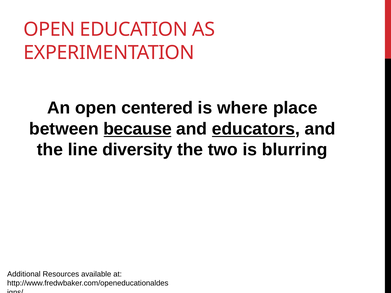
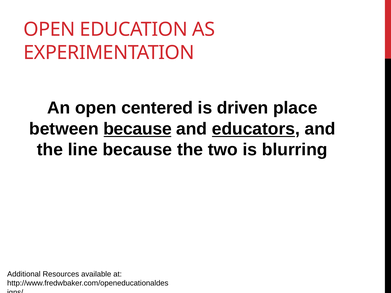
where: where -> driven (243, 108)
line diversity: diversity -> because (137, 150)
